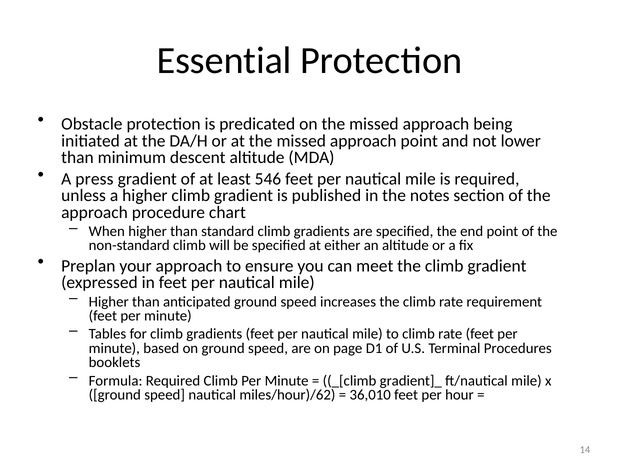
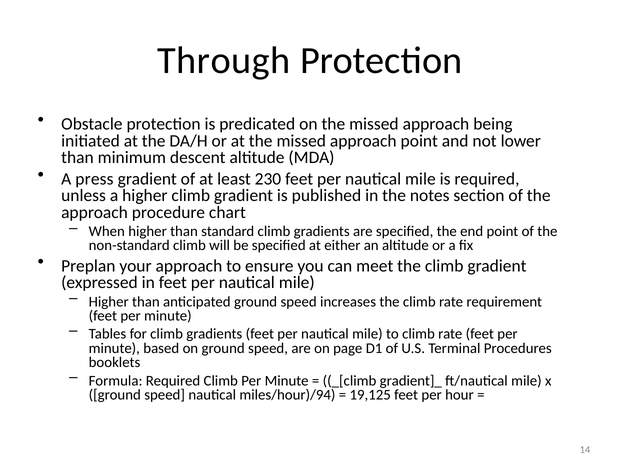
Essential: Essential -> Through (224, 61)
546: 546 -> 230 (268, 179)
miles/hour)/62: miles/hour)/62 -> miles/hour)/94 (287, 395)
36,010: 36,010 -> 19,125 (370, 395)
